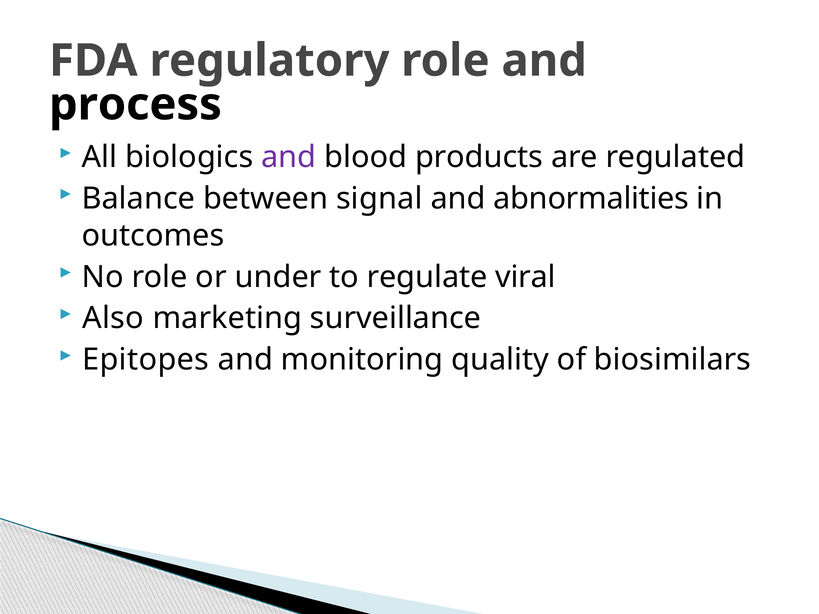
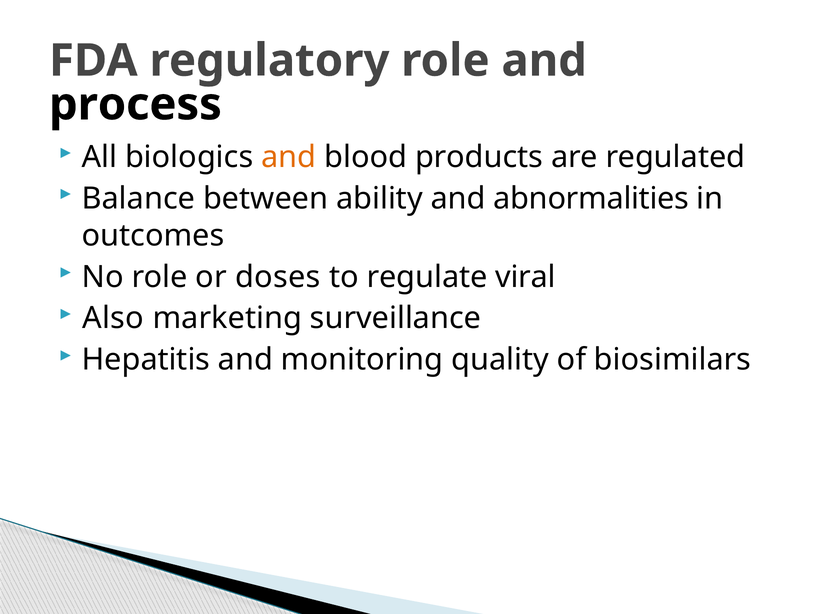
and colour: purple -> orange (289, 157)
signal: signal -> ability (379, 199)
under: under -> doses (278, 277)
Epitopes: Epitopes -> Hepatitis (146, 360)
